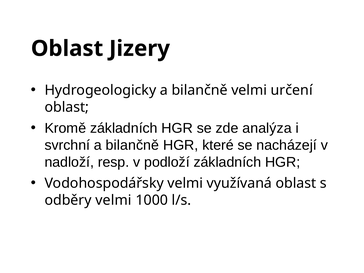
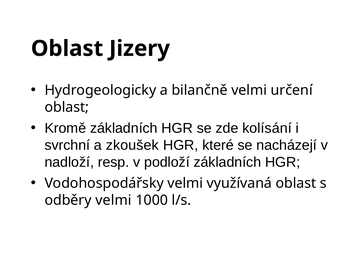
analýza: analýza -> kolísání (267, 128)
svrchní a bilančně: bilančně -> zkoušek (132, 145)
